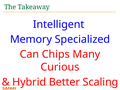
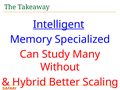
Intelligent underline: none -> present (59, 24)
Chips: Chips -> Study (56, 54)
Curious: Curious -> Without (60, 67)
